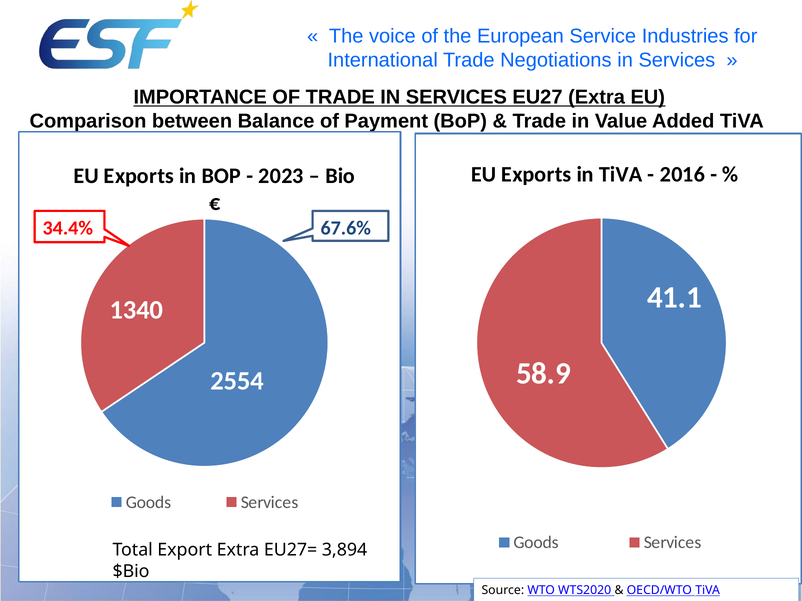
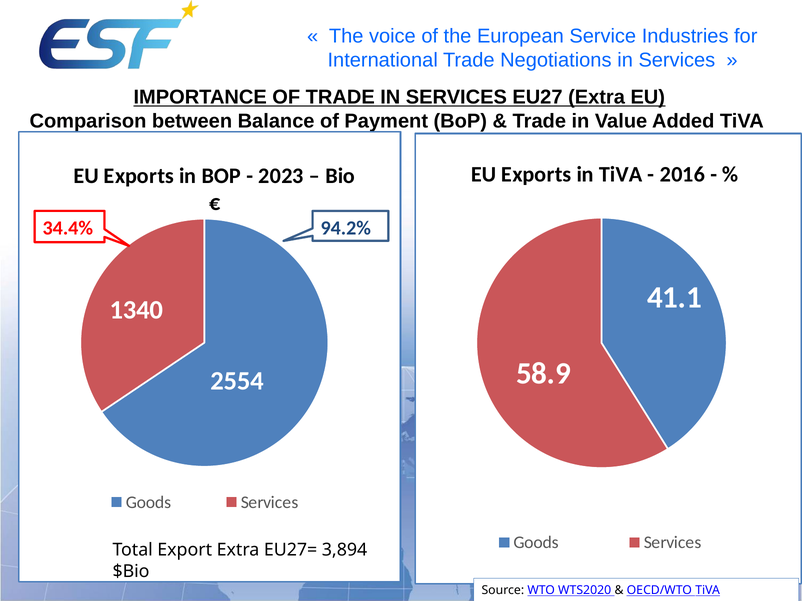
67.6%: 67.6% -> 94.2% (346, 228)
